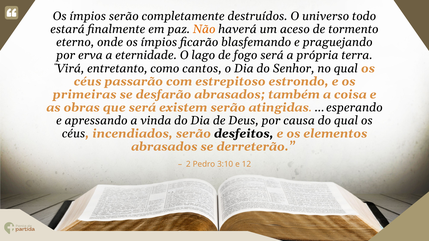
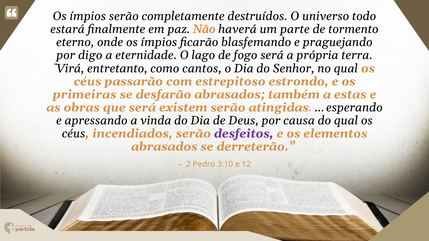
aceso: aceso -> parte (295, 29)
erva: erva -> digo (90, 55)
coisa: coisa -> estas (350, 95)
desfeitos colour: black -> purple (244, 134)
